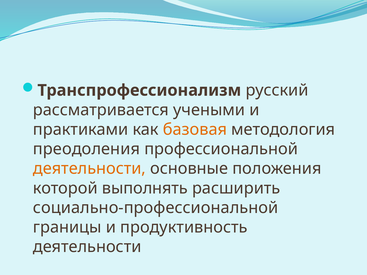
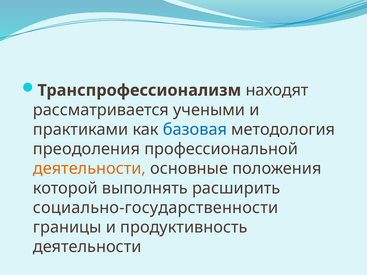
русский: русский -> находят (277, 90)
базовая colour: orange -> blue (195, 130)
социально-профессиональной: социально-профессиональной -> социально-государственности (156, 208)
